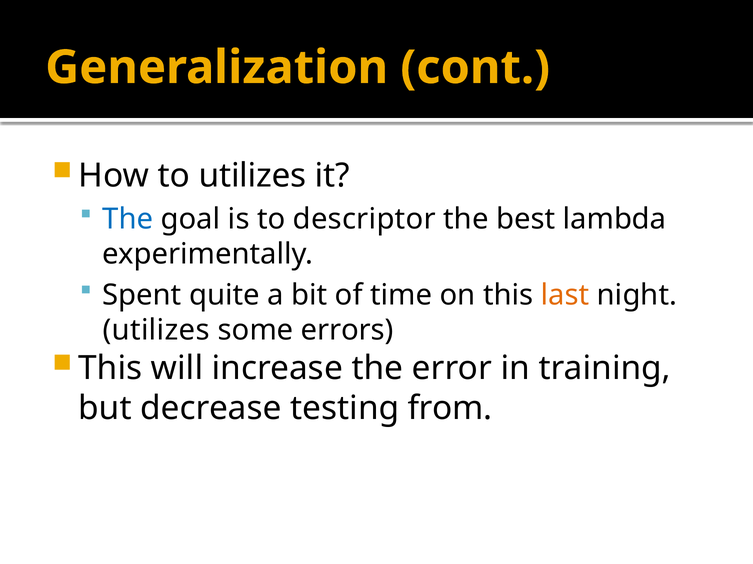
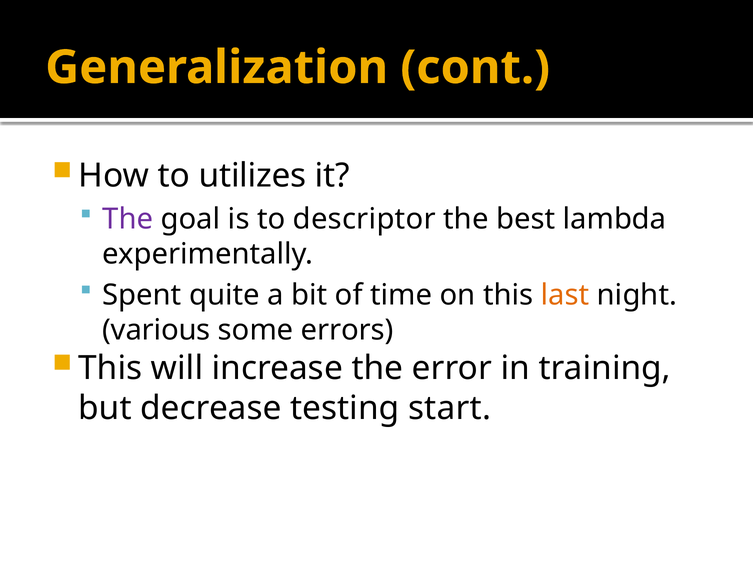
The colour: blue -> purple (128, 219)
utilizes: utilizes -> various (156, 331)
from: from -> start (450, 409)
